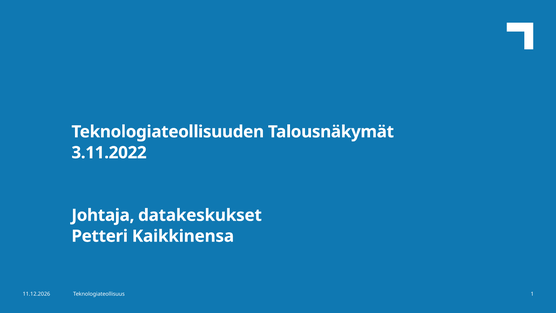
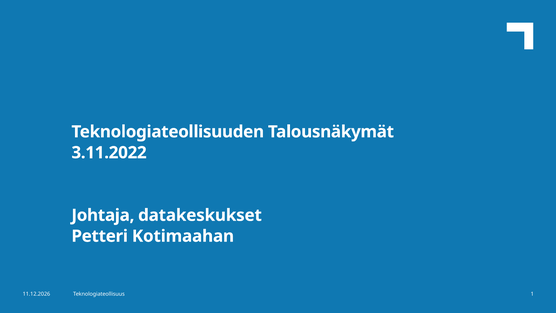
Kaikkinensa: Kaikkinensa -> Kotimaahan (183, 236)
